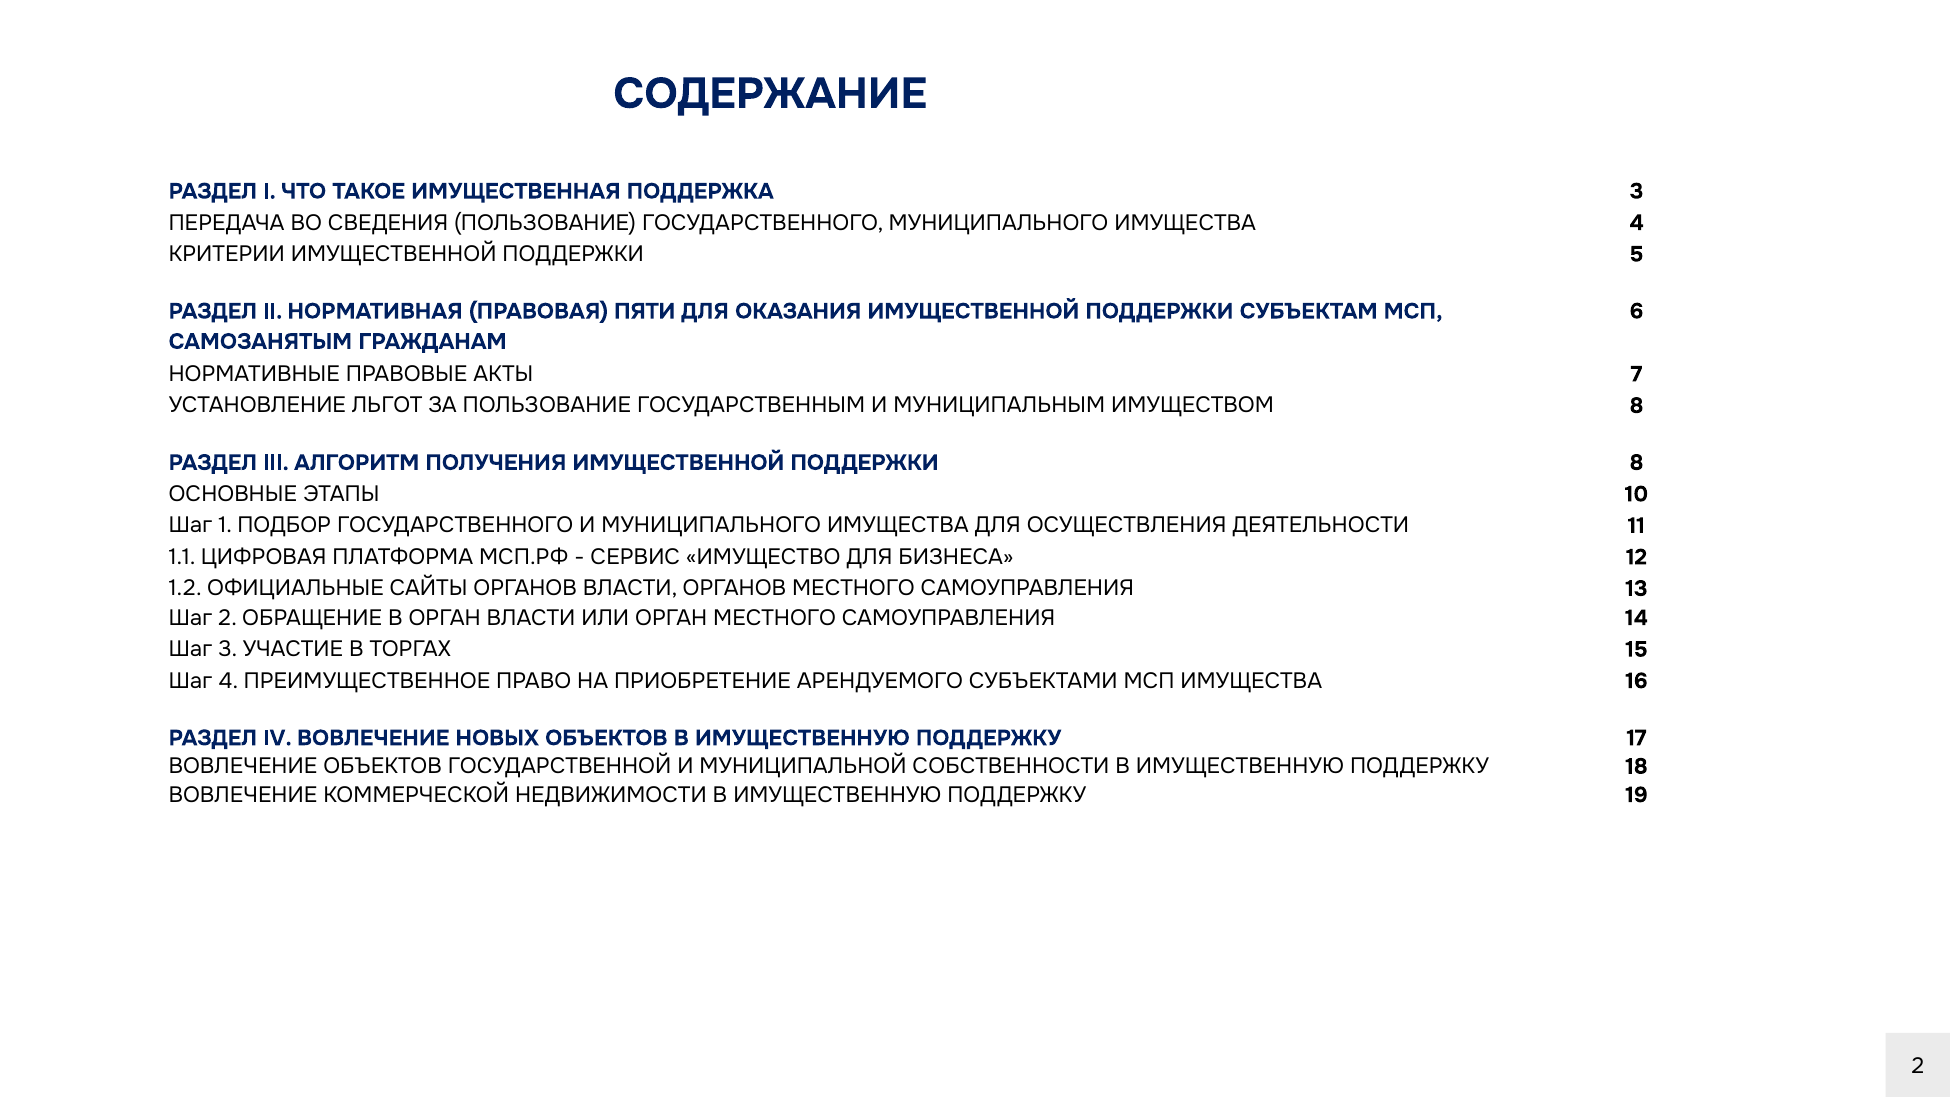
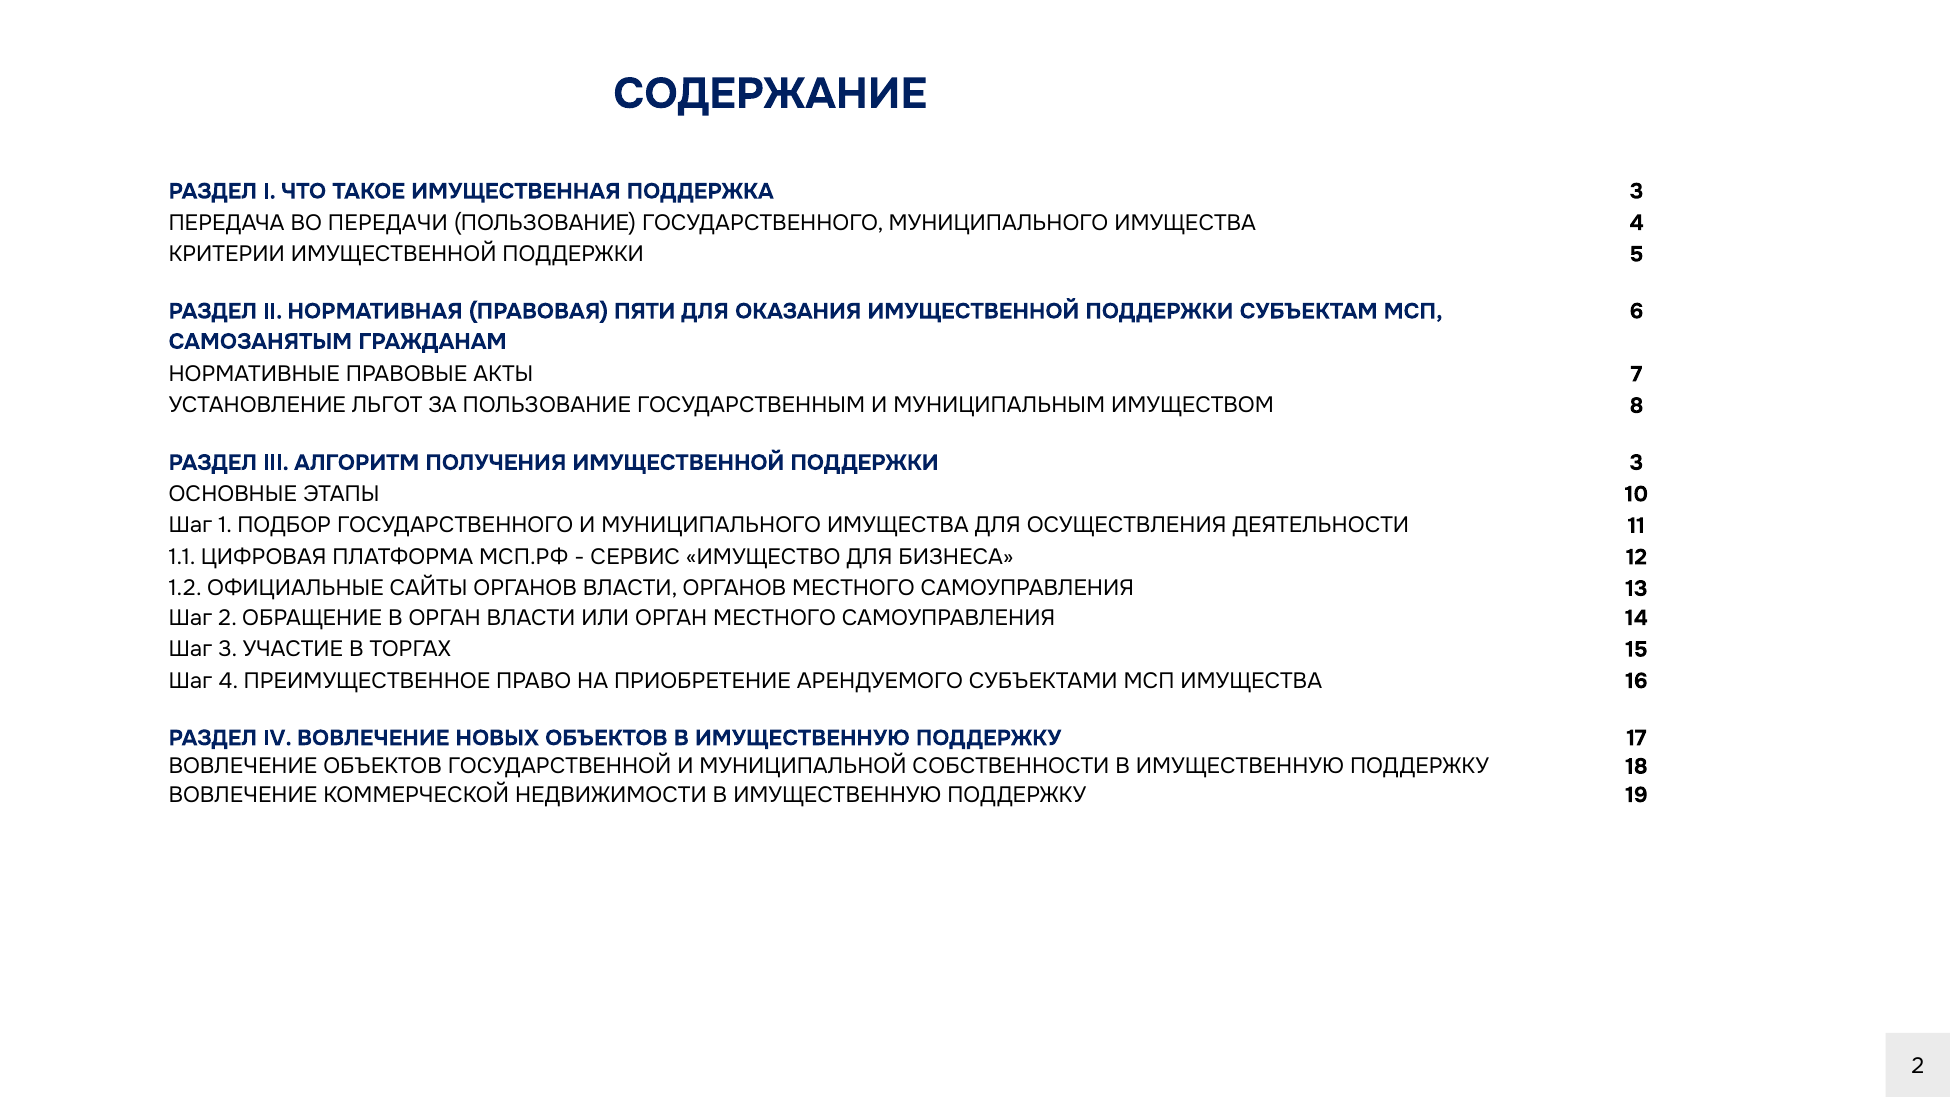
СВЕДЕНИЯ: СВЕДЕНИЯ -> ПЕРЕДАЧИ (388, 223)
ПОДДЕРЖКИ 8: 8 -> 3 (1636, 463)
